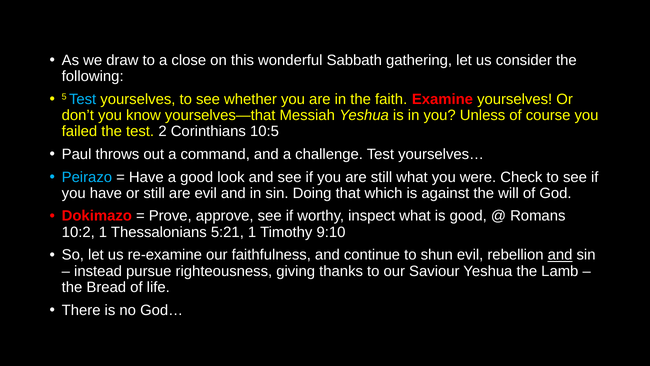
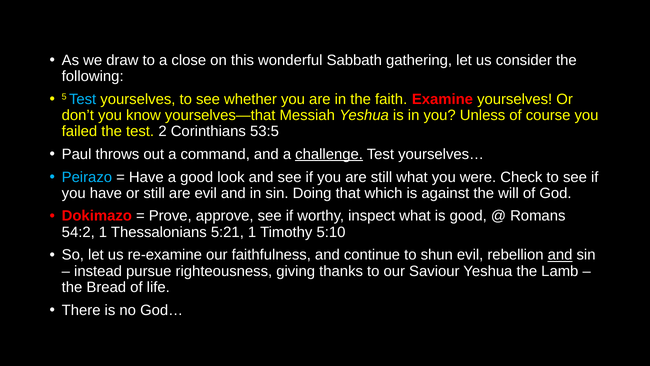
10:5: 10:5 -> 53:5 (264, 131)
challenge underline: none -> present (329, 154)
10:2: 10:2 -> 54:2 (78, 232)
9:10: 9:10 -> 5:10 (331, 232)
